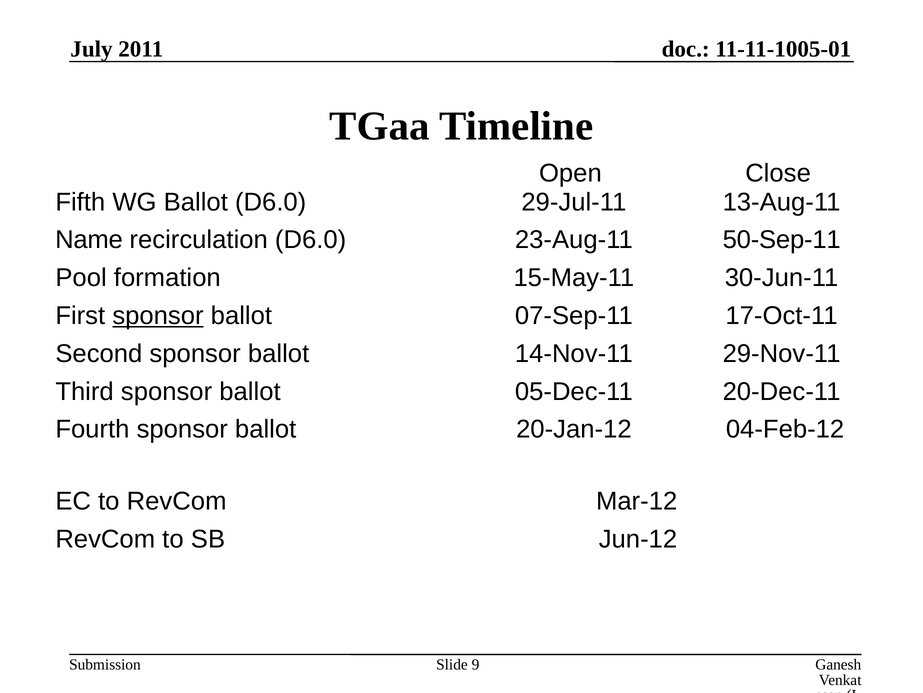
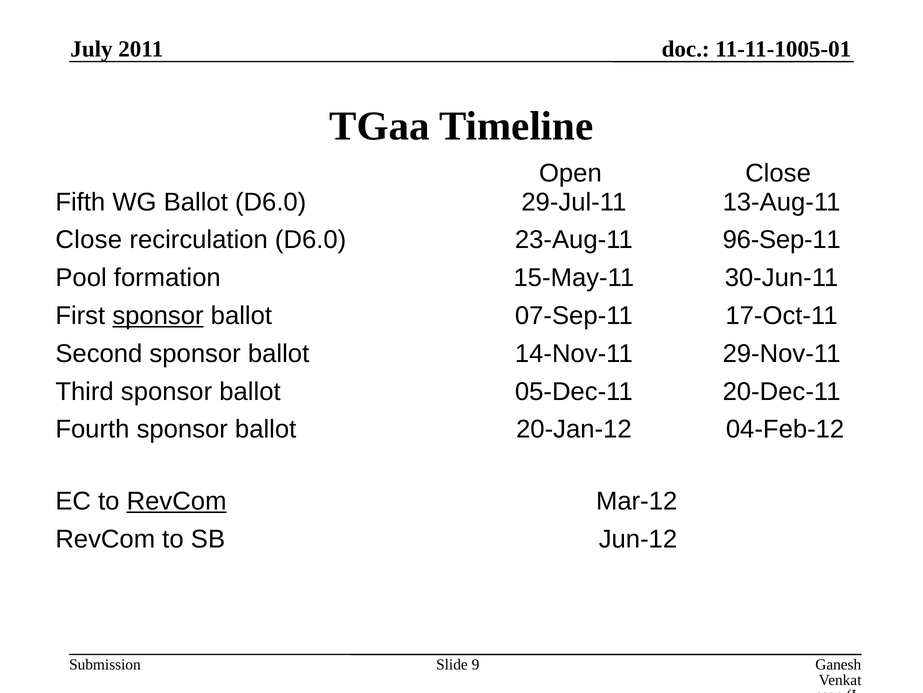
Name: Name -> Close (89, 240)
50-Sep-11: 50-Sep-11 -> 96-Sep-11 (782, 240)
RevCom underline: none -> present (177, 501)
